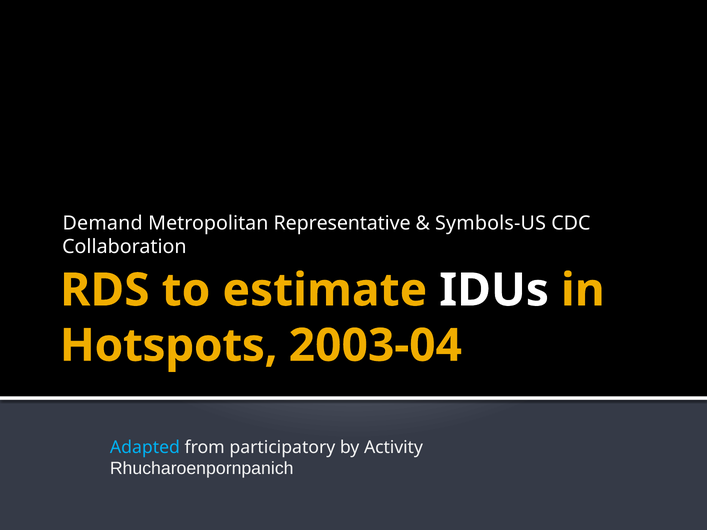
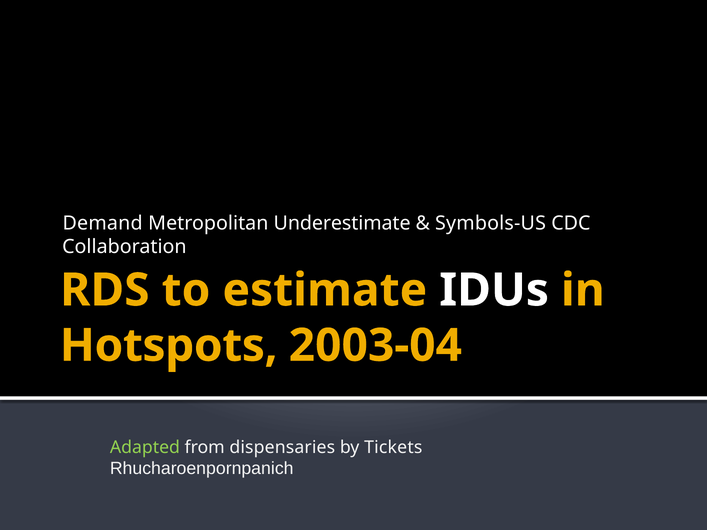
Representative: Representative -> Underestimate (342, 223)
Adapted colour: light blue -> light green (145, 447)
participatory: participatory -> dispensaries (282, 447)
Activity: Activity -> Tickets (393, 447)
